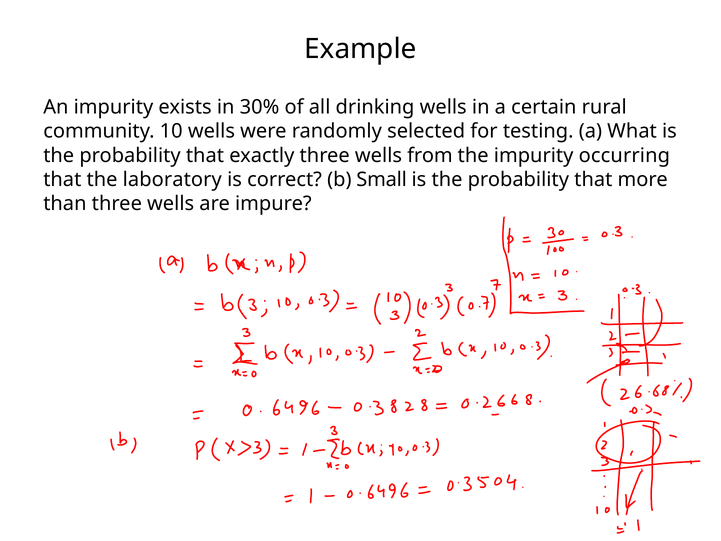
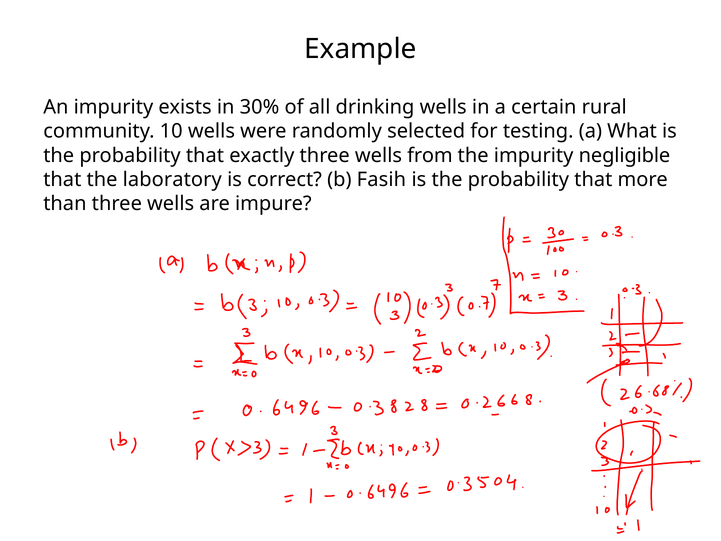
occurring: occurring -> negligible (624, 155)
Small: Small -> Fasih (381, 179)
